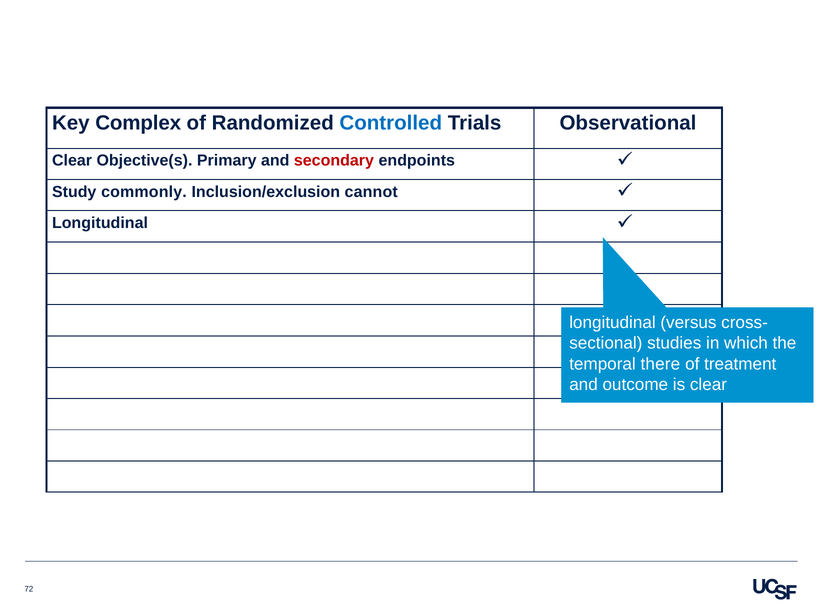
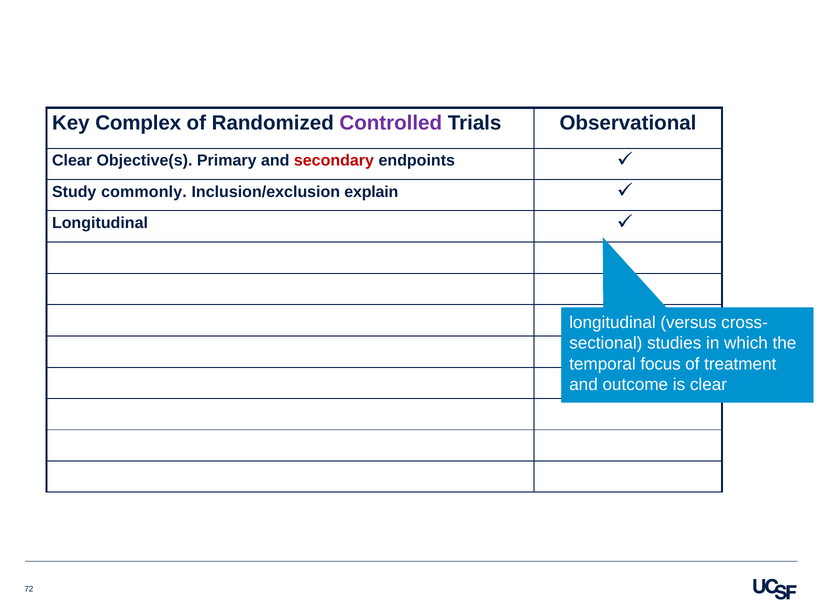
Controlled colour: blue -> purple (391, 123)
cannot: cannot -> explain (371, 192)
there: there -> focus (661, 364)
